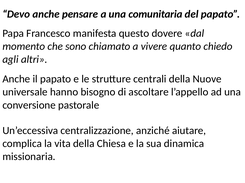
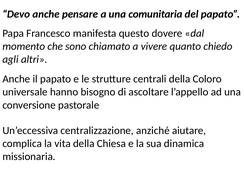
Nuove: Nuove -> Coloro (207, 79)
